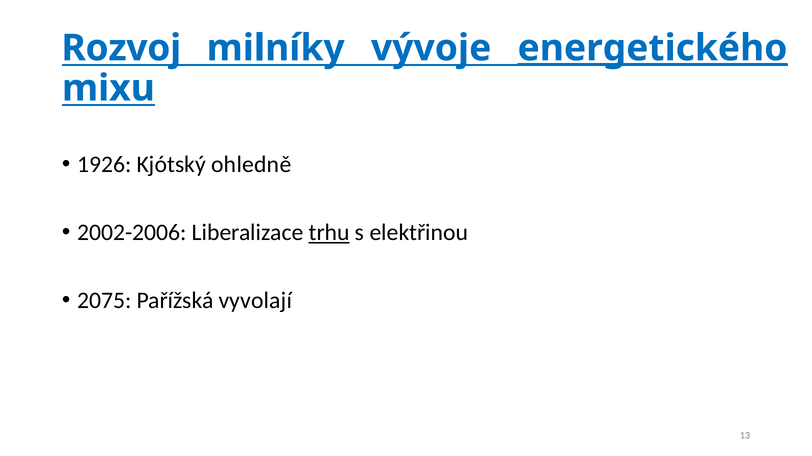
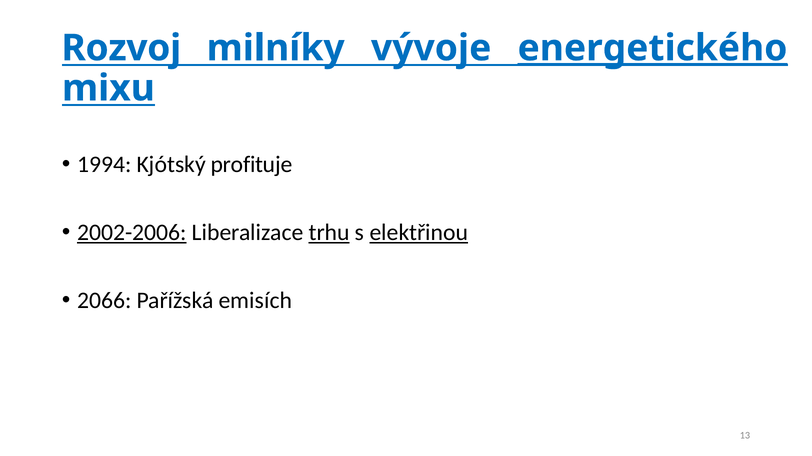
1926: 1926 -> 1994 (104, 165)
ohledně: ohledně -> profituje (252, 165)
2002-2006 underline: none -> present (132, 233)
elektřinou underline: none -> present (419, 233)
2075: 2075 -> 2066 (104, 301)
vyvolají: vyvolají -> emisích (255, 301)
